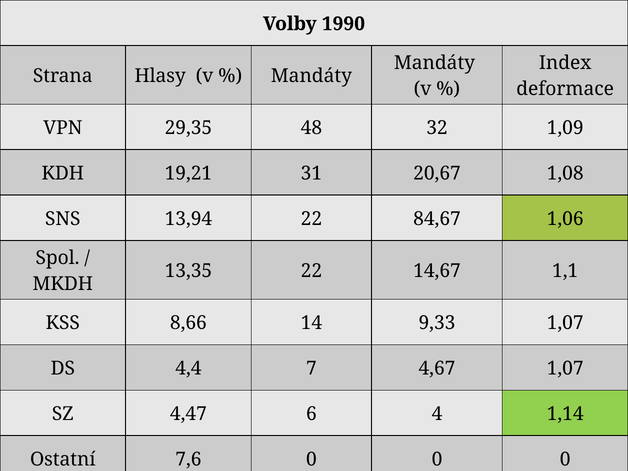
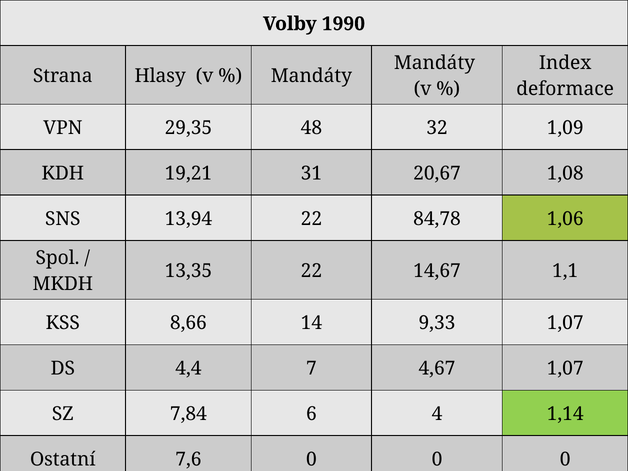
84,67: 84,67 -> 84,78 (437, 219)
4,47: 4,47 -> 7,84 (188, 414)
